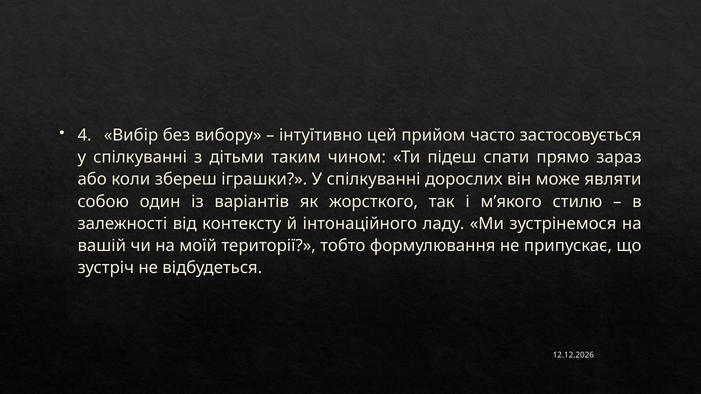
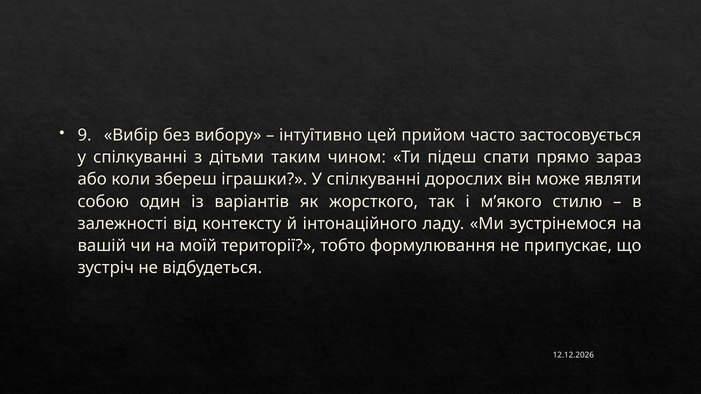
4: 4 -> 9 (85, 135)
